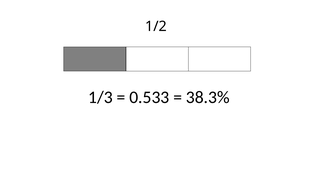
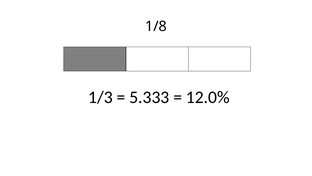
1/2: 1/2 -> 1/8 (156, 26)
0.533: 0.533 -> 5.333 (149, 97)
38.3%: 38.3% -> 12.0% (208, 97)
